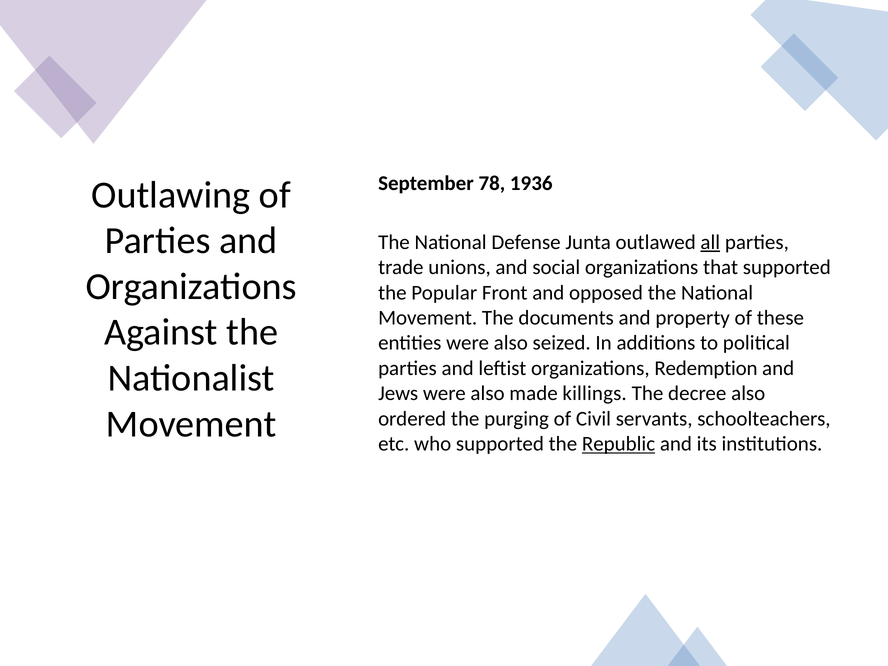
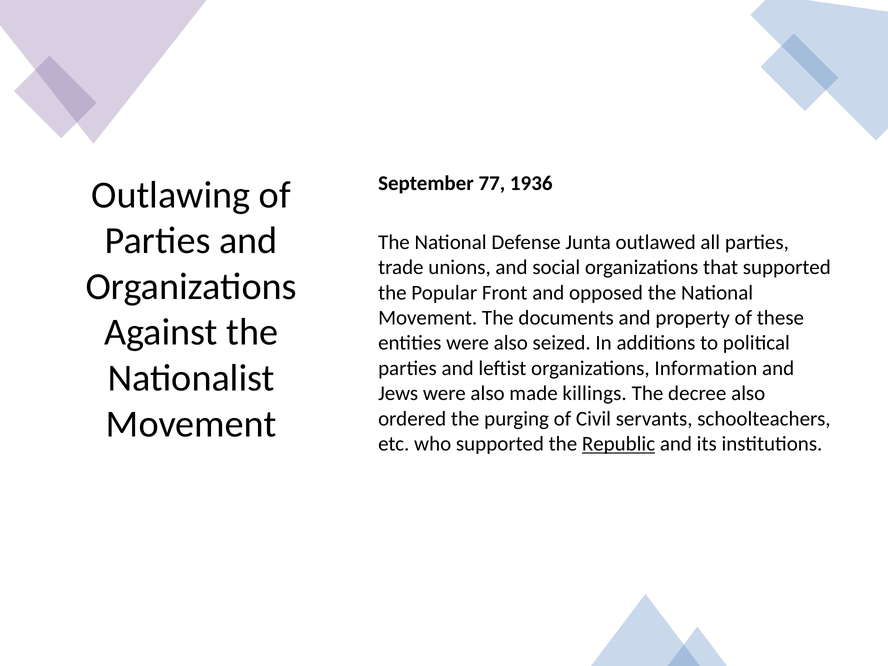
78: 78 -> 77 (492, 183)
all underline: present -> none (710, 242)
Redemption: Redemption -> Information (706, 368)
